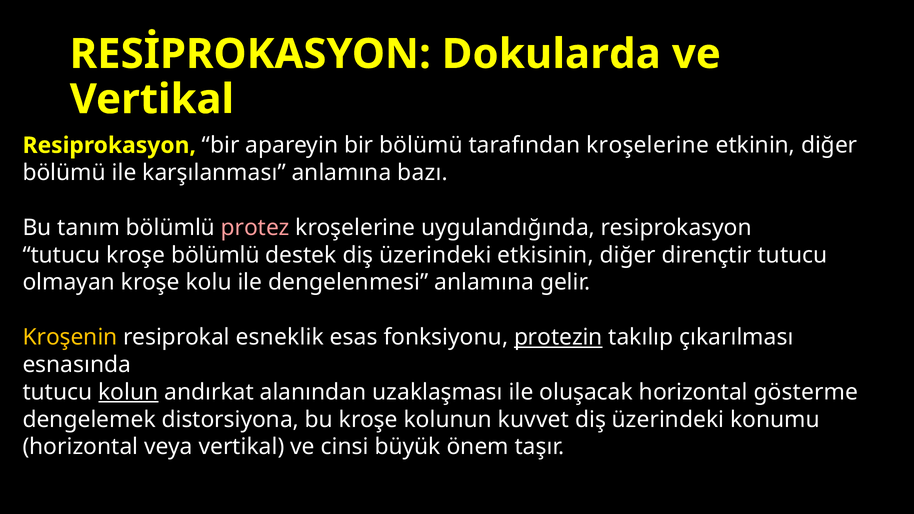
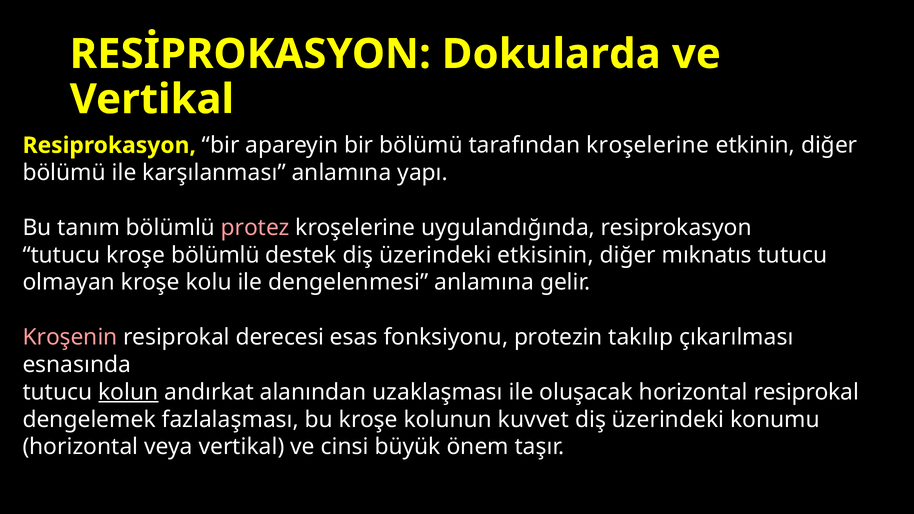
bazı: bazı -> yapı (423, 173)
dirençtir: dirençtir -> mıknatıs (707, 255)
Kroşenin colour: yellow -> pink (70, 337)
esneklik: esneklik -> derecesi (280, 337)
protezin underline: present -> none (558, 337)
horizontal gösterme: gösterme -> resiprokal (806, 392)
distorsiyona: distorsiyona -> fazlalaşması (230, 420)
